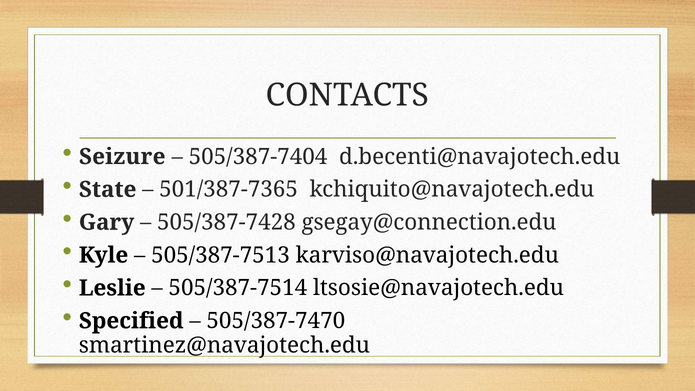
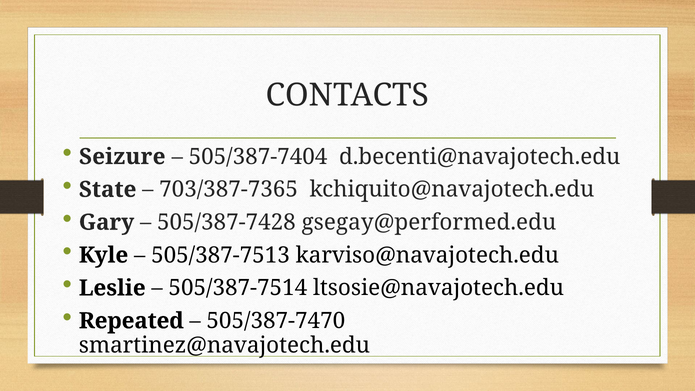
501/387-7365: 501/387-7365 -> 703/387-7365 (229, 189)
gsegay@connection.edu: gsegay@connection.edu -> gsegay@performed.edu (429, 222)
Specified: Specified -> Repeated (131, 321)
